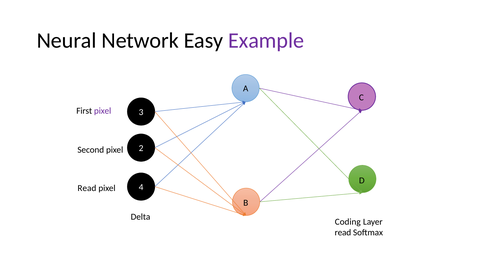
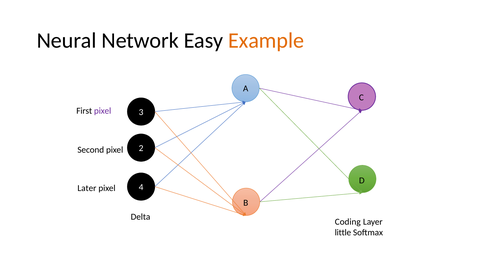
Example colour: purple -> orange (266, 41)
Read: Read -> Later (87, 188)
read: read -> little (343, 233)
